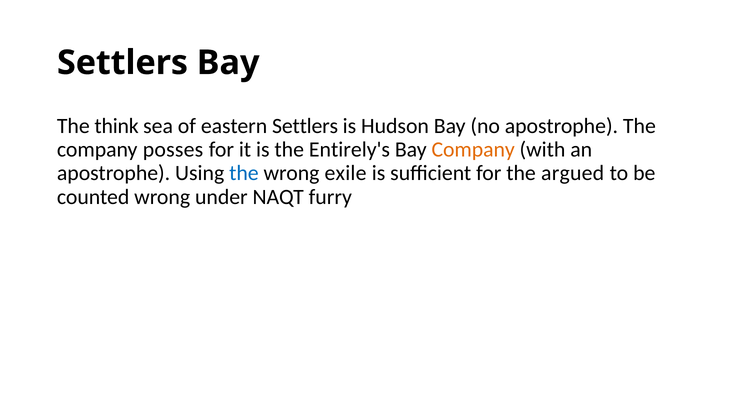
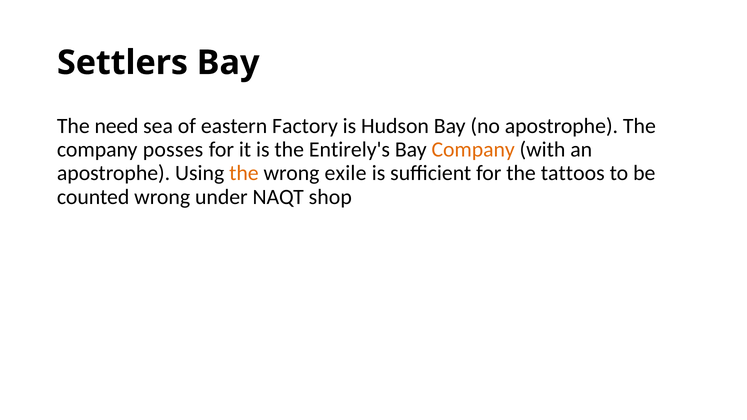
think: think -> need (117, 126)
eastern Settlers: Settlers -> Factory (305, 126)
the colour: blue -> orange (244, 173)
argued: argued -> tattoos (573, 173)
furry: furry -> shop (330, 197)
